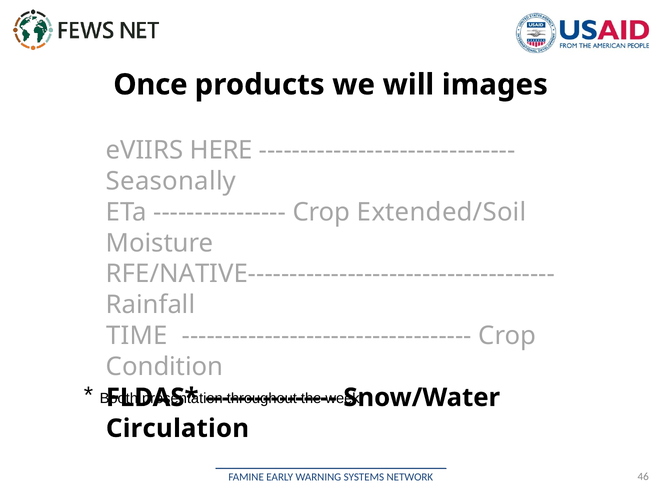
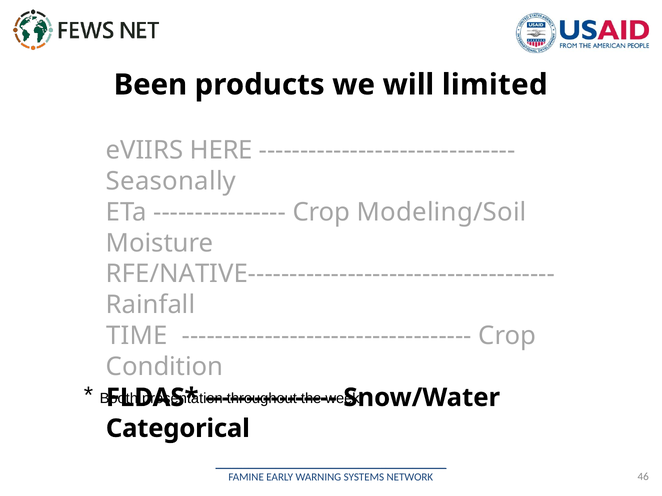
Once: Once -> Been (150, 85)
images: images -> limited (495, 85)
Extended/Soil: Extended/Soil -> Modeling/Soil (442, 212)
Circulation: Circulation -> Categorical (178, 429)
